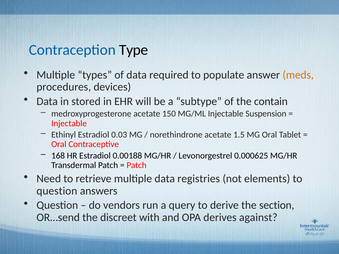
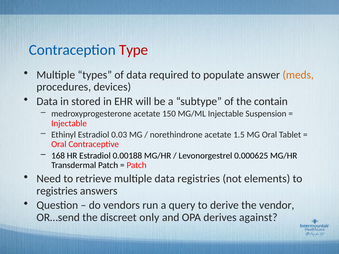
Type colour: black -> red (134, 50)
question: question -> registries (57, 191)
section: section -> vendor (277, 205)
with: with -> only (149, 218)
